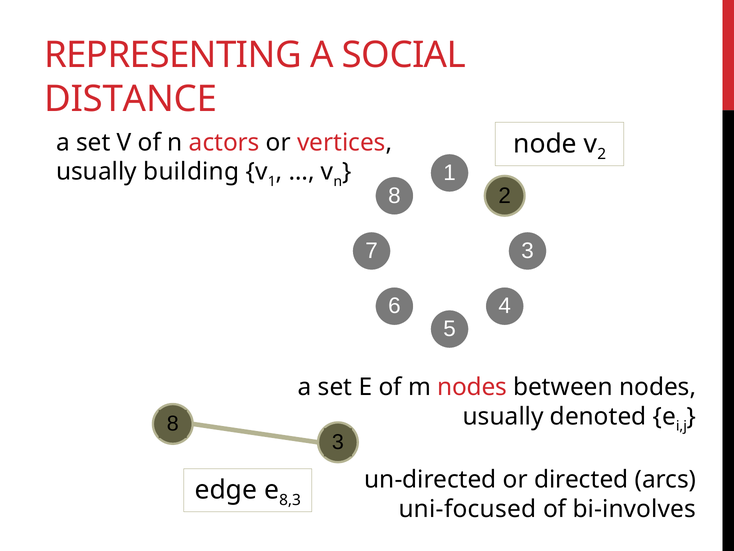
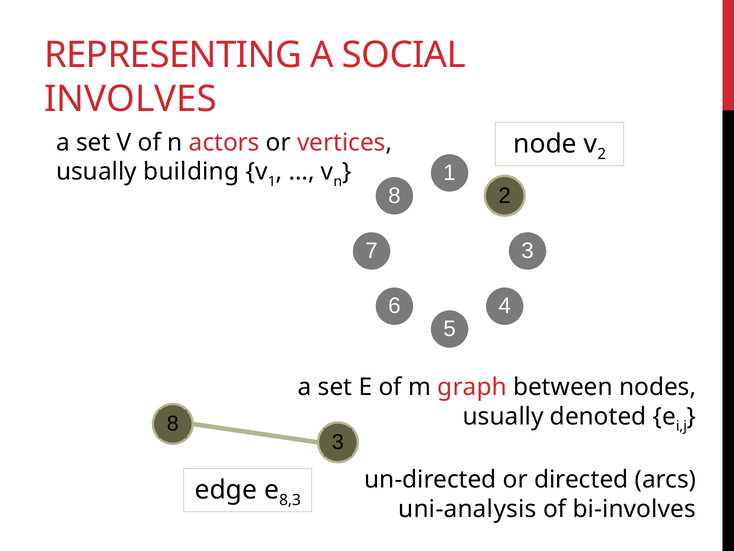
DISTANCE: DISTANCE -> INVOLVES (131, 99)
m nodes: nodes -> graph (472, 387)
uni-focused: uni-focused -> uni-analysis (467, 508)
